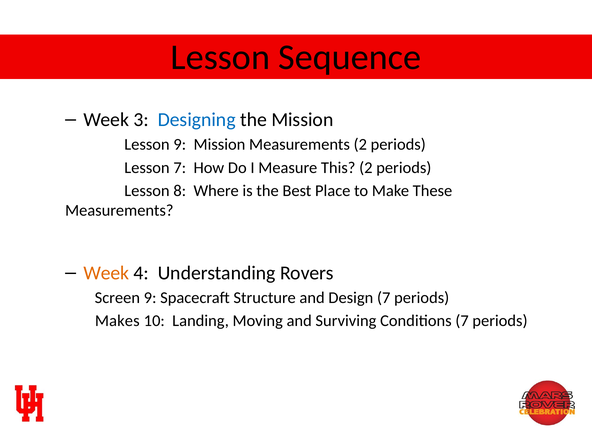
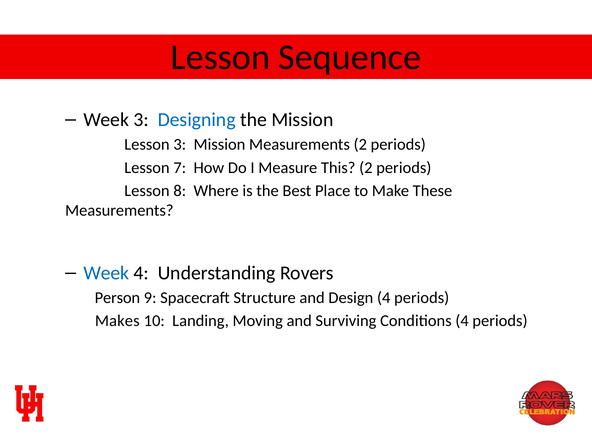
Lesson 9: 9 -> 3 (180, 145)
Week colour: orange -> blue (106, 273)
Screen: Screen -> Person (117, 298)
Design 7: 7 -> 4 (384, 298)
Conditions 7: 7 -> 4 (462, 321)
